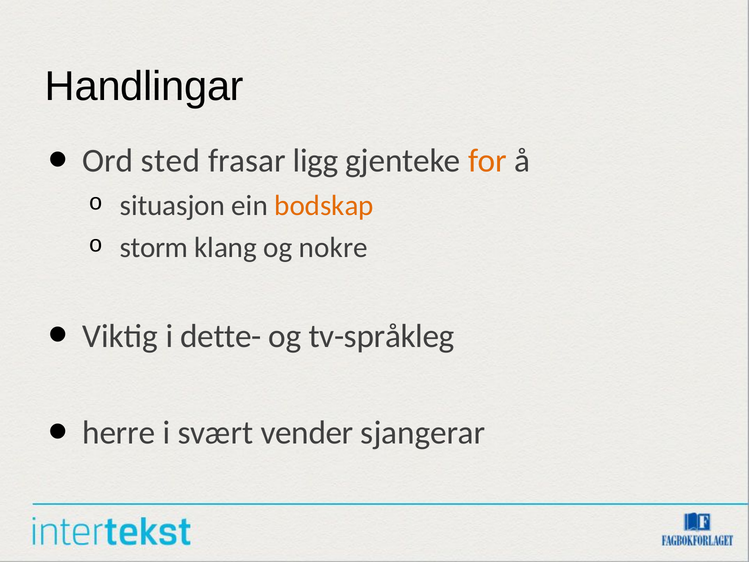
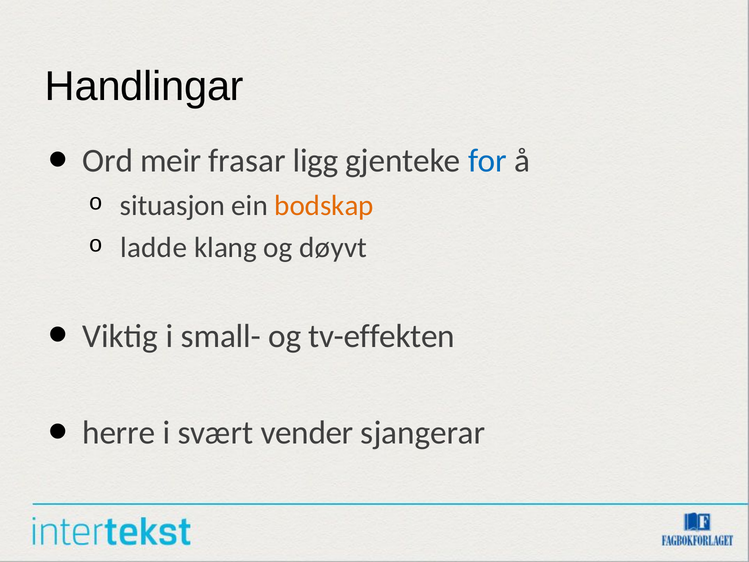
sted: sted -> meir (171, 161)
for colour: orange -> blue (487, 161)
storm: storm -> ladde (154, 248)
nokre: nokre -> døyvt (333, 248)
dette-: dette- -> small- (221, 336)
tv-språkleg: tv-språkleg -> tv-effekten (382, 336)
